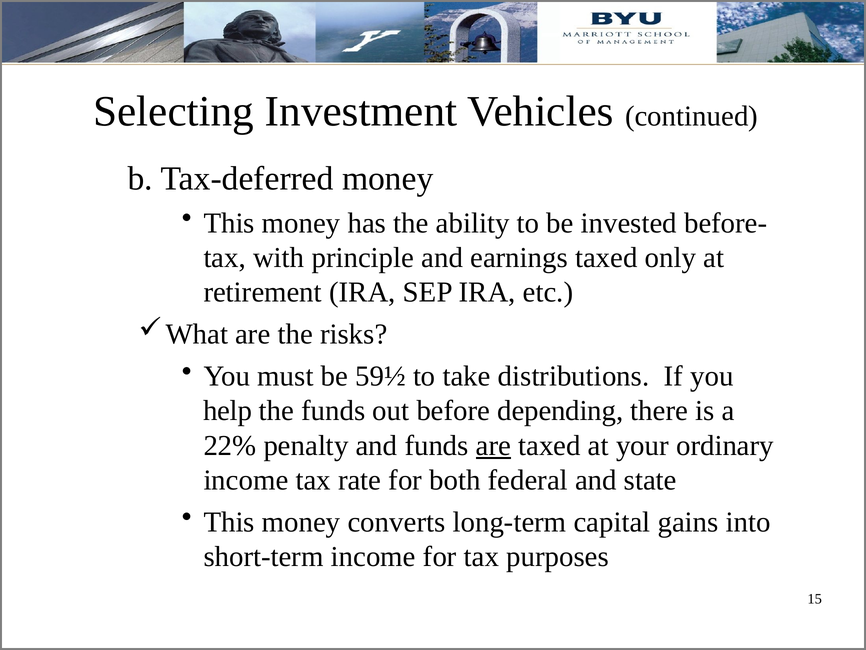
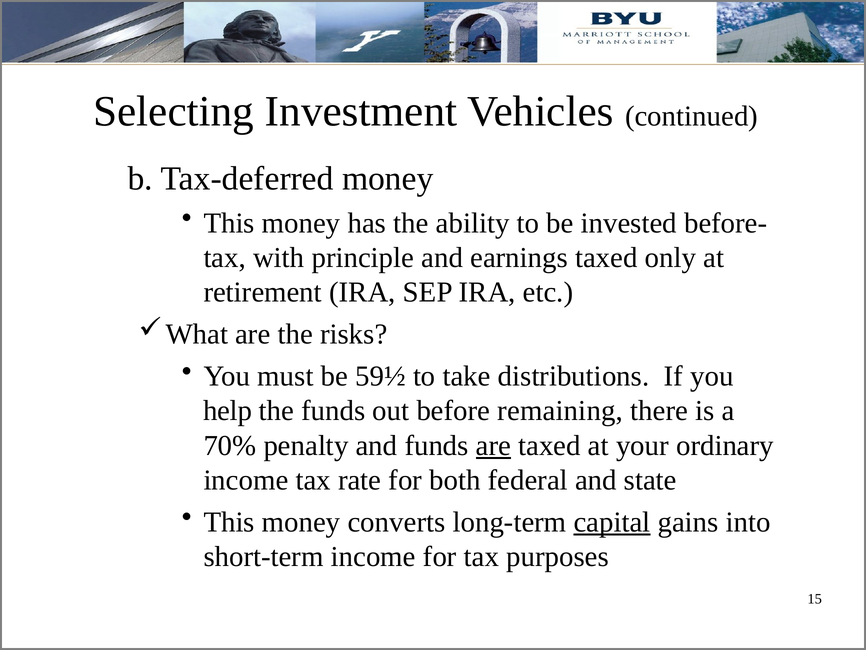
depending: depending -> remaining (560, 411)
22%: 22% -> 70% (230, 445)
capital underline: none -> present (612, 522)
